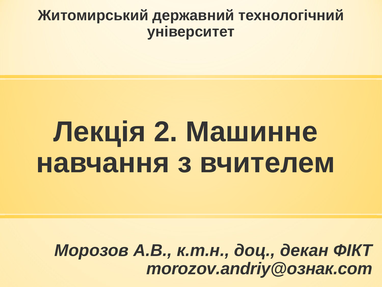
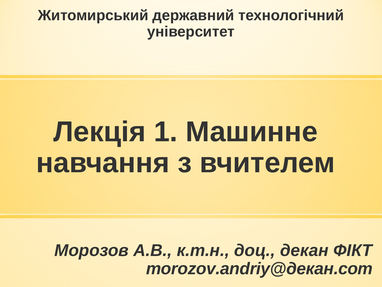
2: 2 -> 1 (166, 132)
morozov.andriy@ознак.com: morozov.andriy@ознак.com -> morozov.andriy@декан.com (259, 268)
